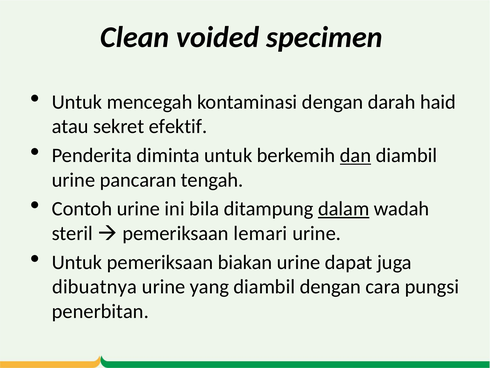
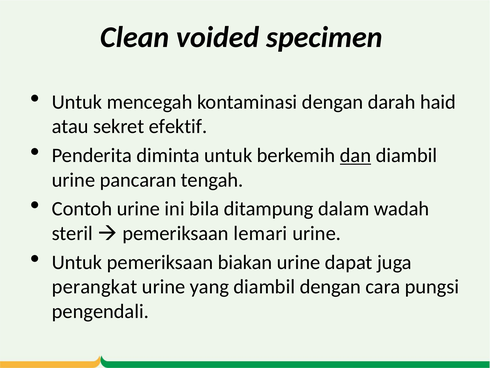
dalam underline: present -> none (344, 209)
dibuatnya: dibuatnya -> perangkat (95, 286)
penerbitan: penerbitan -> pengendali (100, 311)
